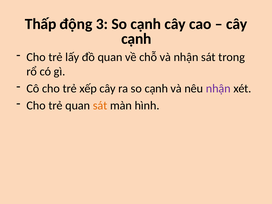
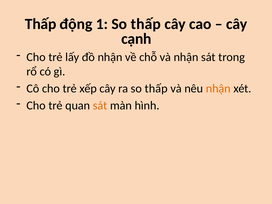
3: 3 -> 1 (102, 24)
cạnh: cạnh -> thấp (146, 24)
đồ quan: quan -> nhận (110, 57)
ra so cạnh: cạnh -> thấp (156, 89)
nhận colour: purple -> orange (218, 89)
